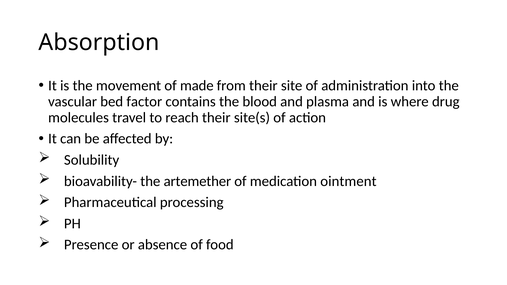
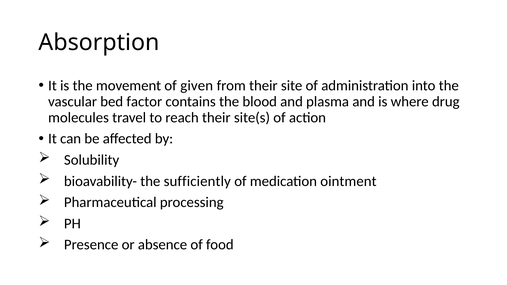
made: made -> given (197, 86)
artemether: artemether -> sufficiently (197, 181)
